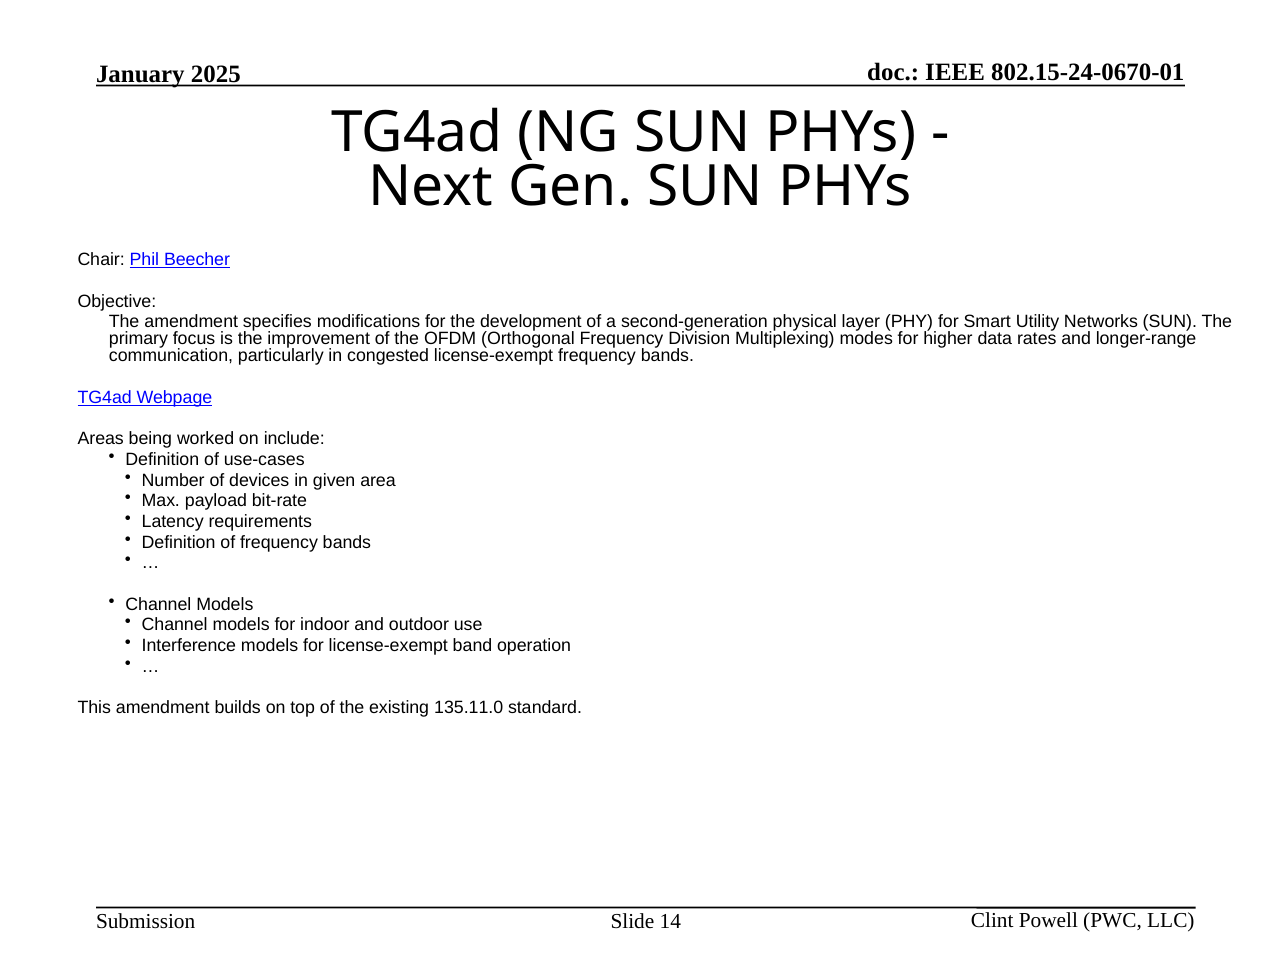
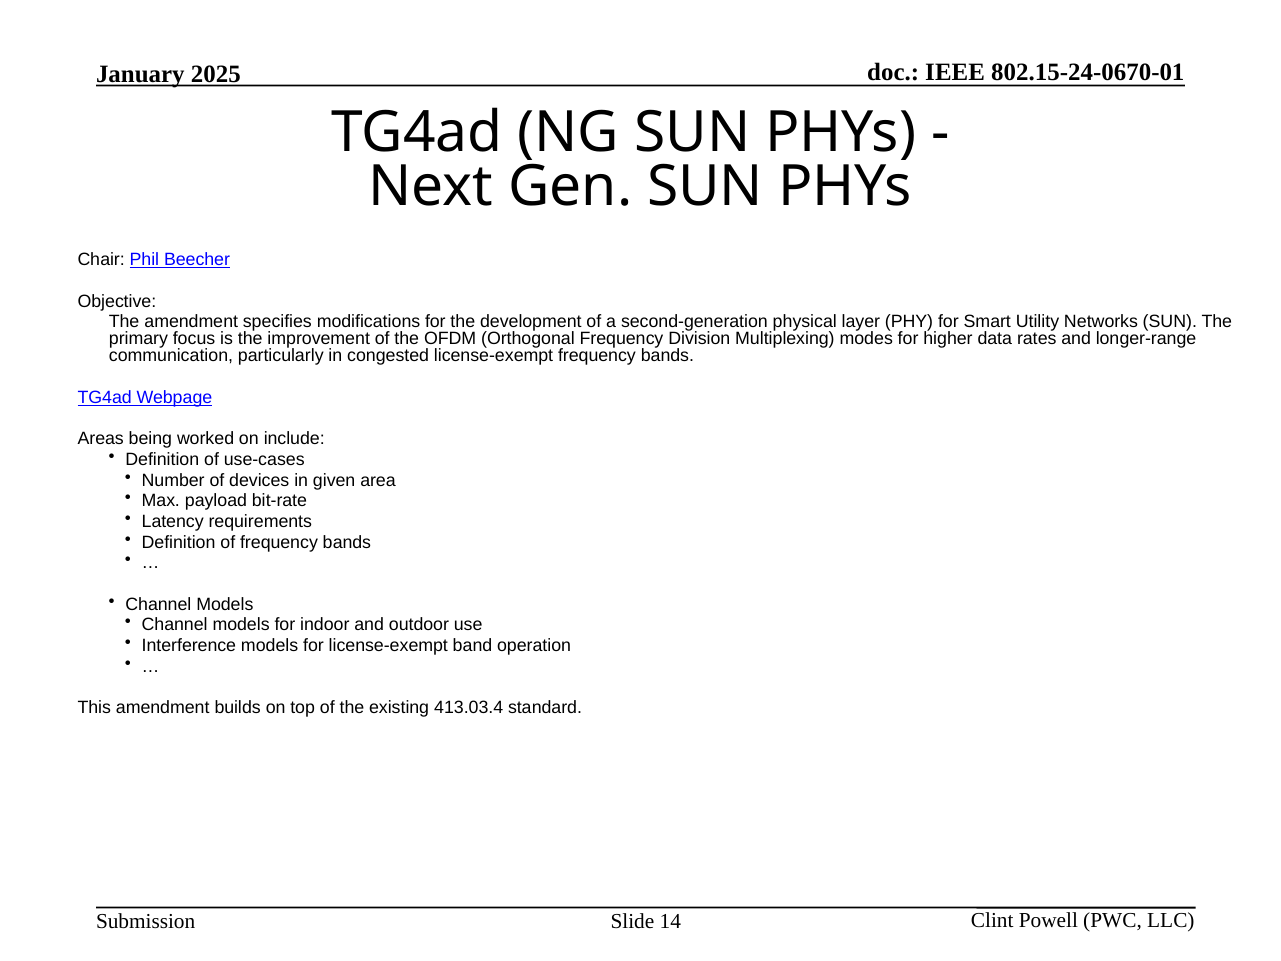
135.11.0: 135.11.0 -> 413.03.4 (469, 708)
